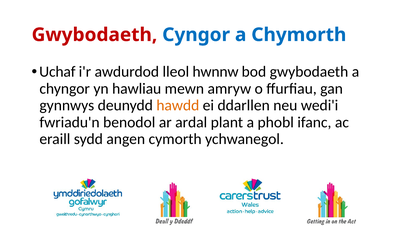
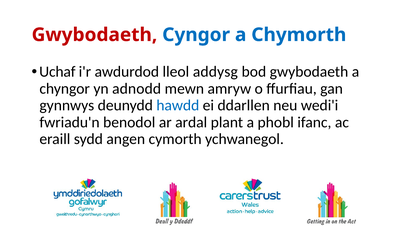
hwnnw: hwnnw -> addysg (215, 72)
hawliau: hawliau -> adnodd (137, 89)
hawdd colour: orange -> blue (178, 106)
